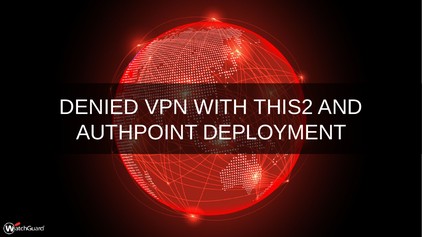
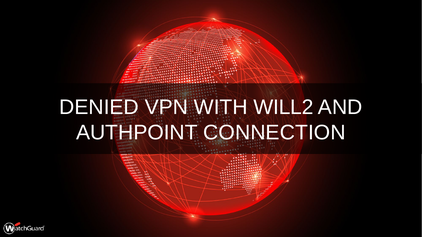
THIS2: THIS2 -> WILL2 (284, 107)
DEPLOYMENT: DEPLOYMENT -> CONNECTION (274, 133)
